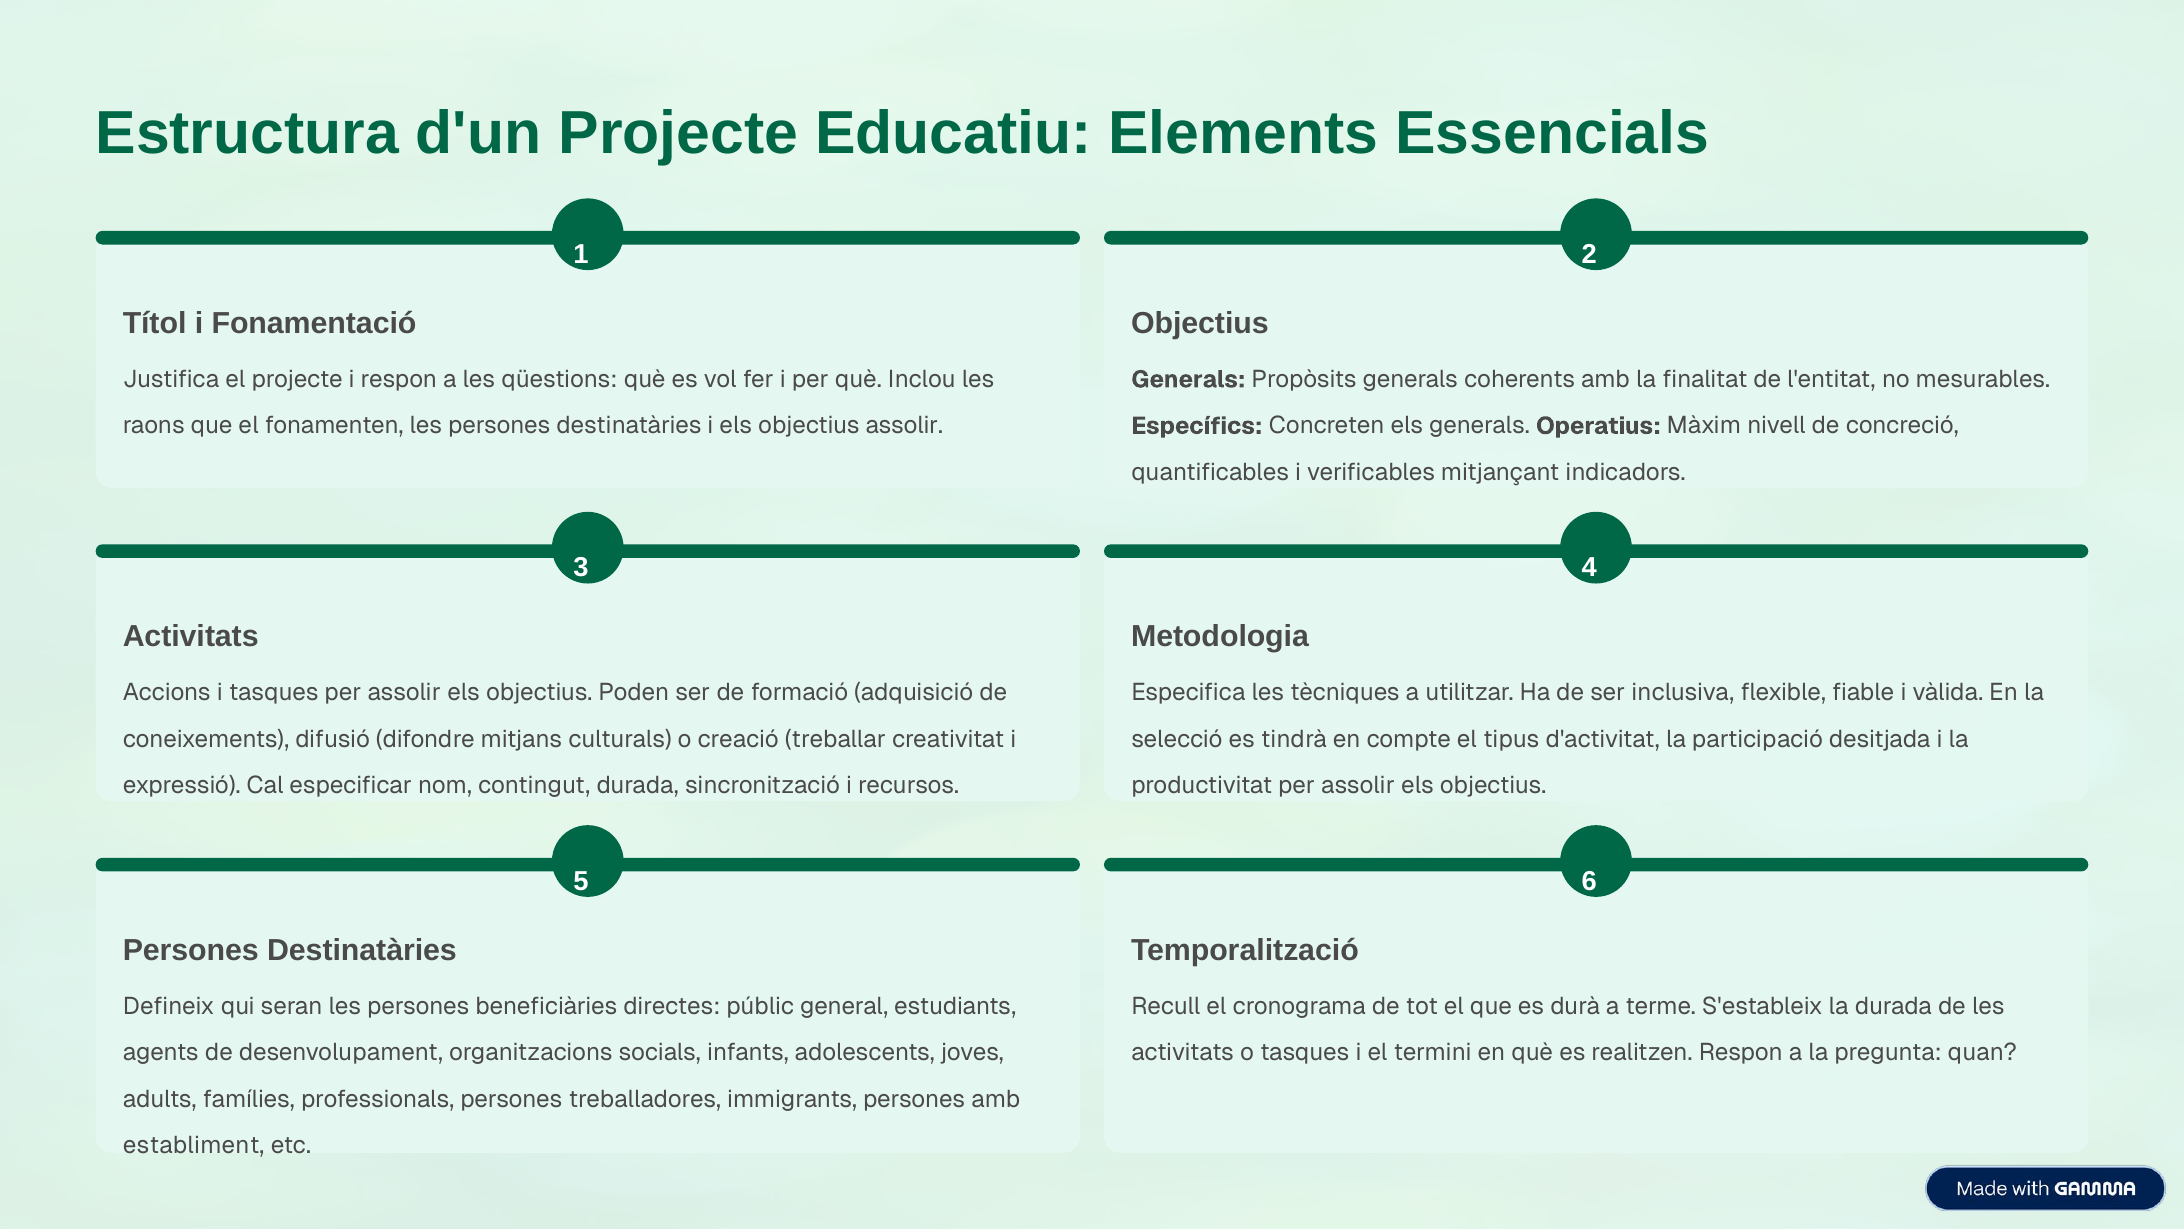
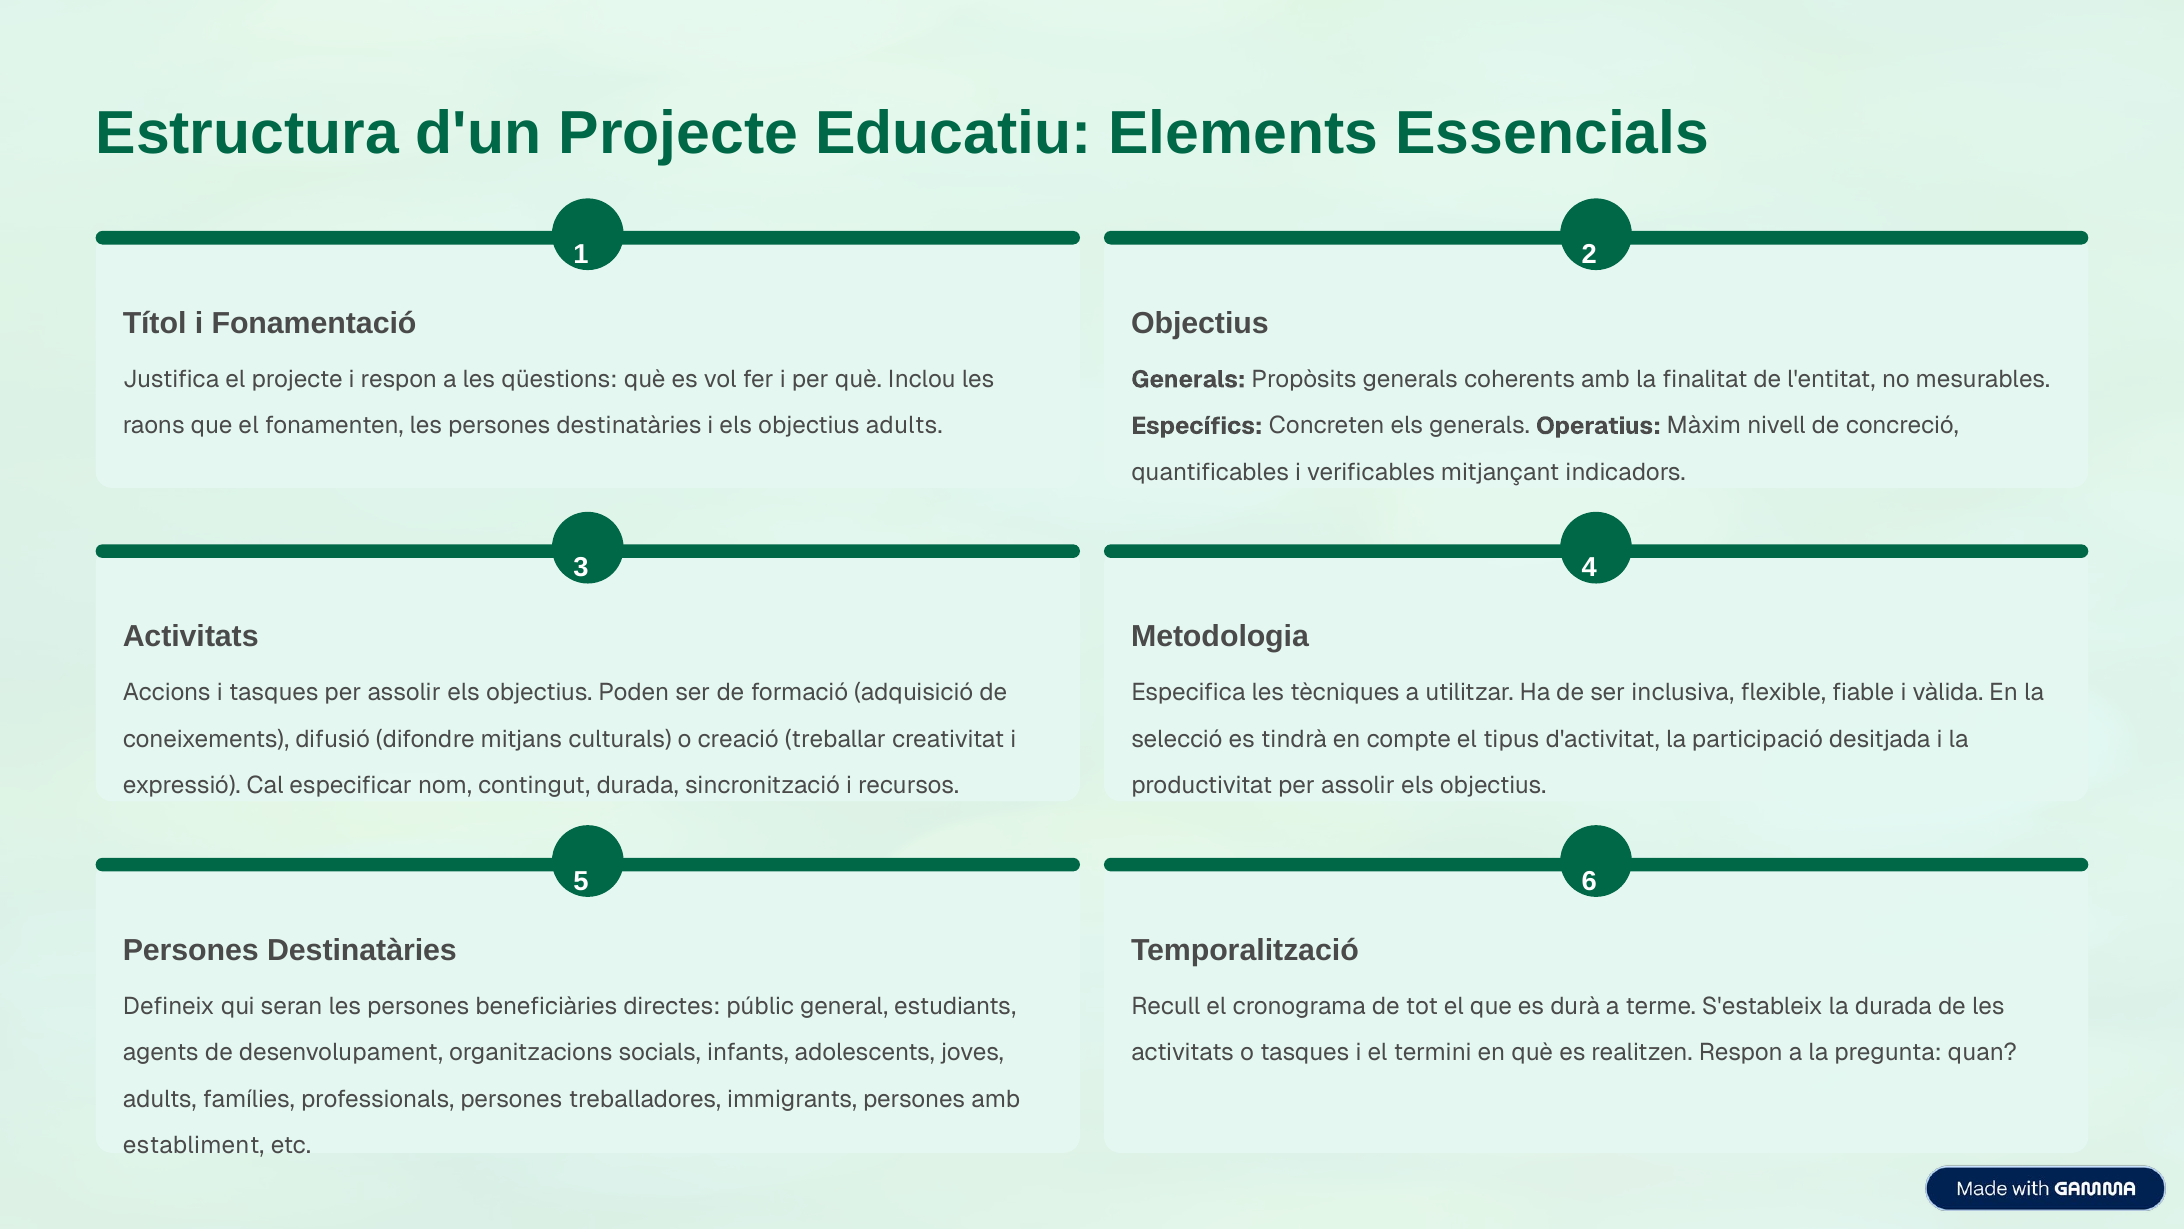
objectius assolir: assolir -> adults (904, 426)
